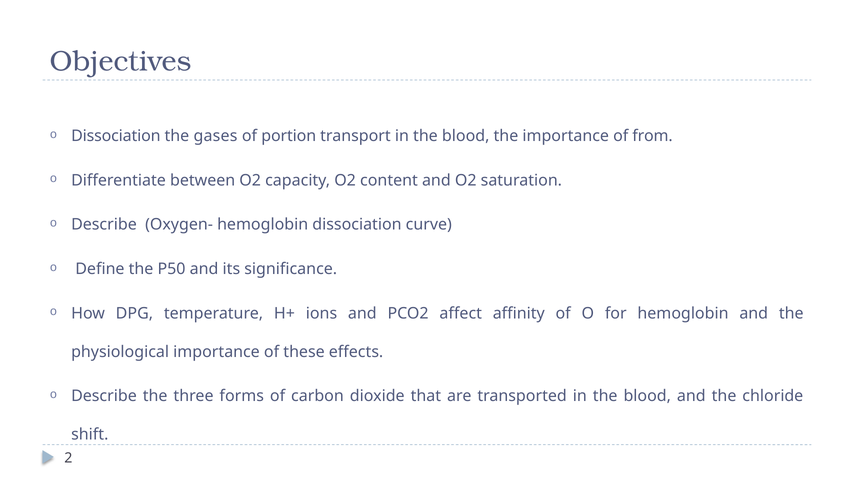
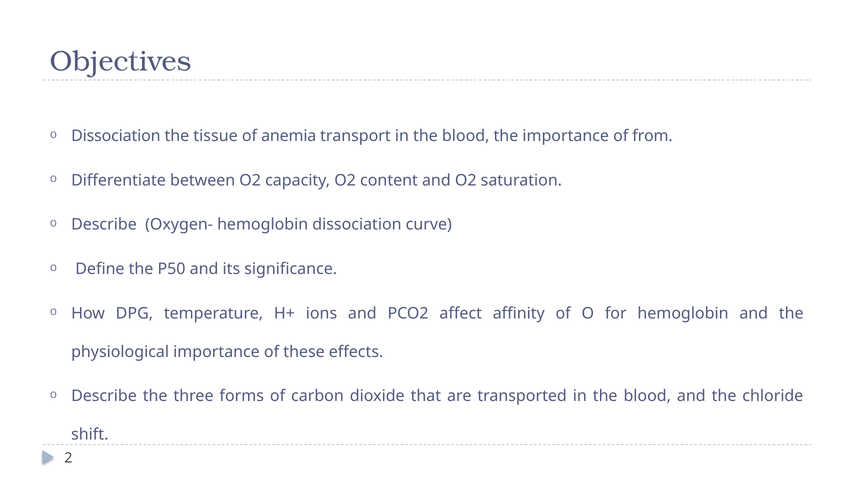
gases: gases -> tissue (216, 136)
portion: portion -> anemia (289, 136)
